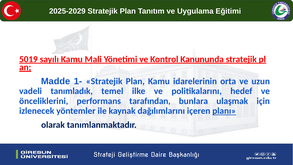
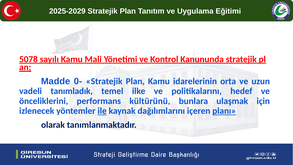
5019: 5019 -> 5078 (28, 59)
1-: 1- -> 0- (78, 81)
tarafından: tarafından -> kültürünü (150, 101)
ile underline: none -> present (102, 111)
